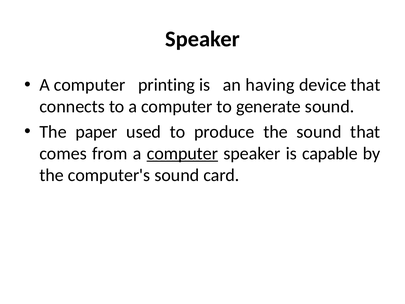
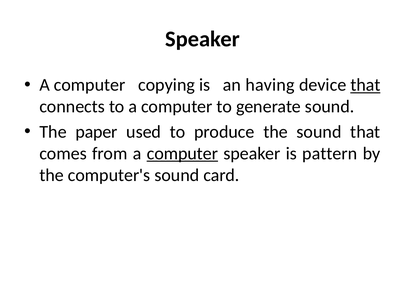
printing: printing -> copying (167, 85)
that underline: none -> present (365, 85)
capable: capable -> pattern (330, 153)
